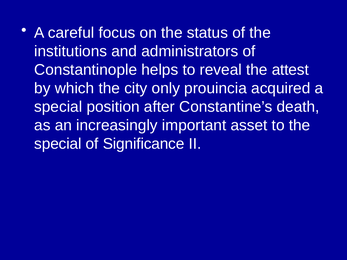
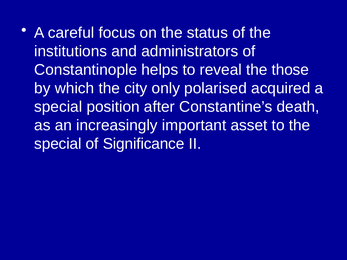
attest: attest -> those (290, 70)
prouincia: prouincia -> polarised (216, 88)
